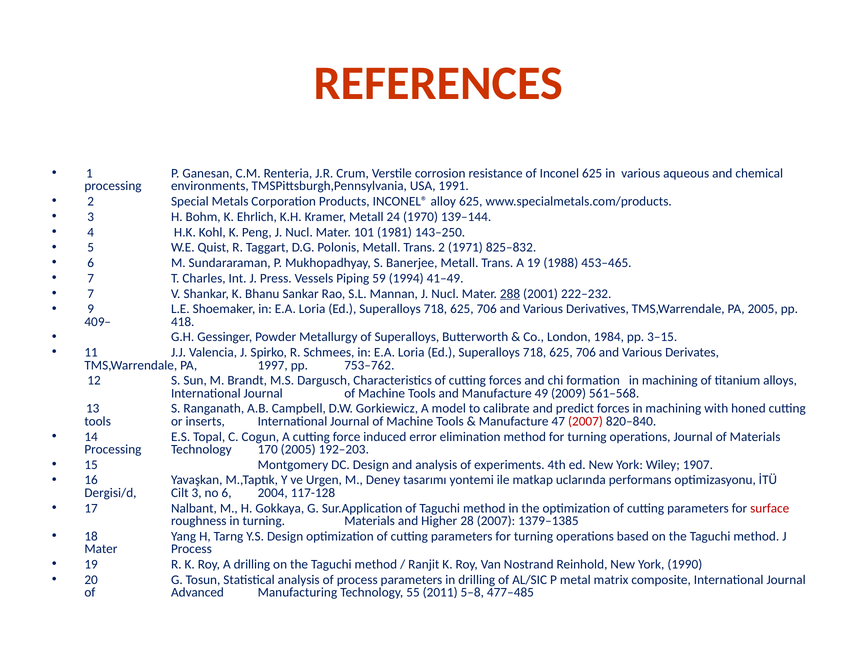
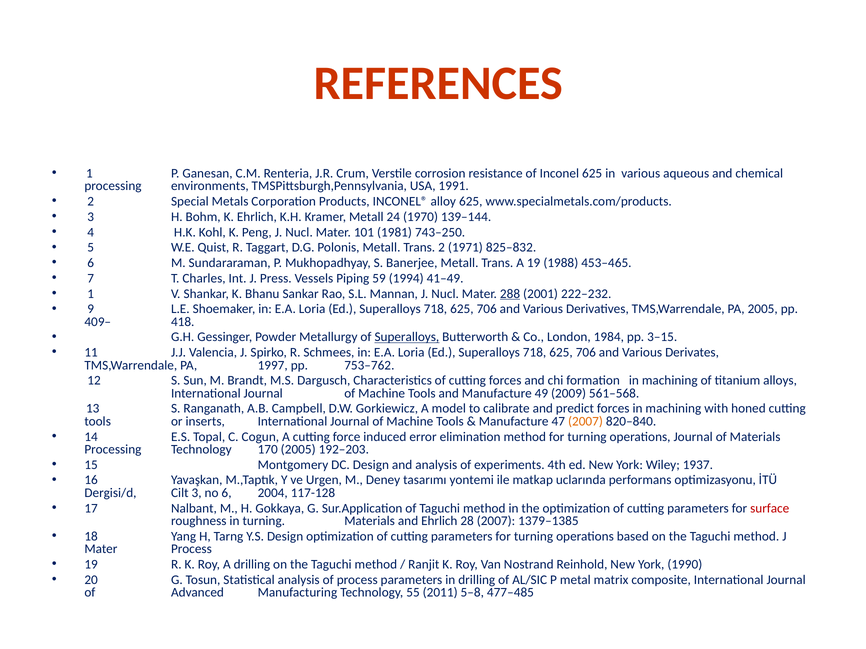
143–250: 143–250 -> 743–250 (440, 232)
7: 7 -> 1 (91, 294)
Superalloys underline: none -> present (407, 337)
2007 colour: red -> orange (585, 422)
1907: 1907 -> 1937 (698, 465)
and Higher: Higher -> Ehrlich (439, 521)
